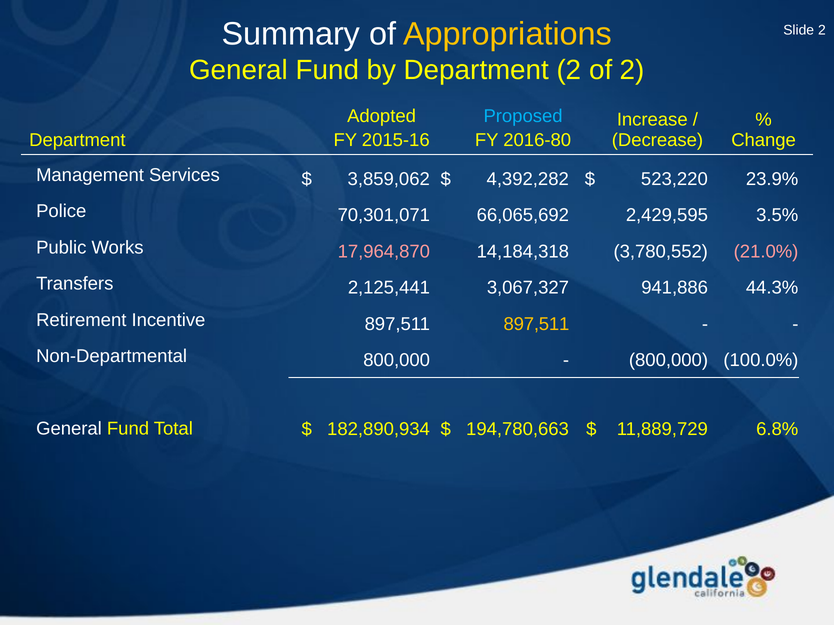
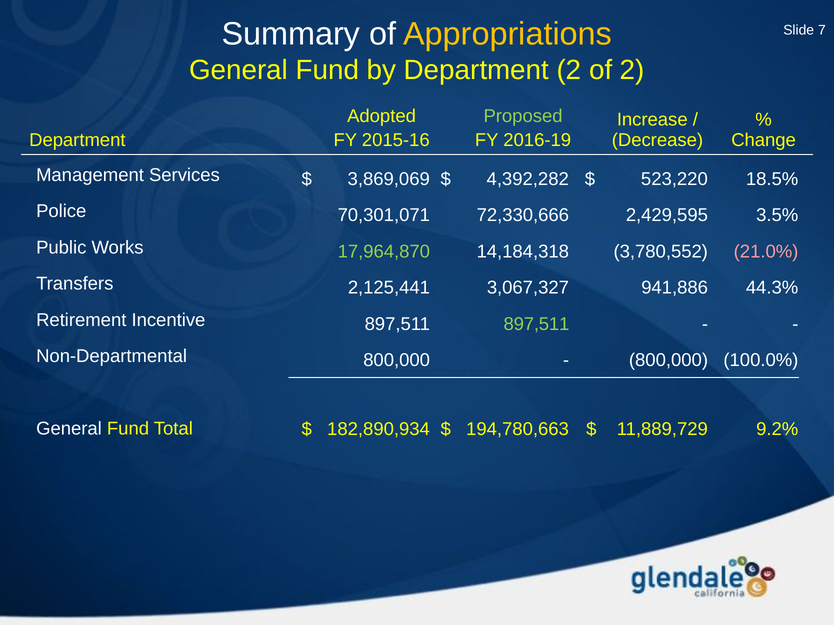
Slide 2: 2 -> 7 (822, 30)
Proposed colour: light blue -> light green (523, 116)
2016-80: 2016-80 -> 2016-19 (537, 140)
3,859,062: 3,859,062 -> 3,869,069 (389, 179)
23.9%: 23.9% -> 18.5% (772, 179)
66,065,692: 66,065,692 -> 72,330,666 (523, 215)
17,964,870 colour: pink -> light green (384, 252)
897,511 colour: yellow -> light green (536, 324)
6.8%: 6.8% -> 9.2% (777, 429)
